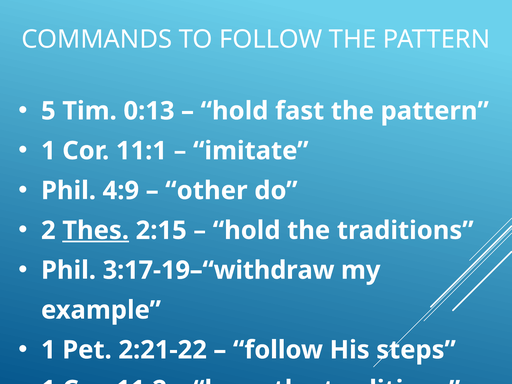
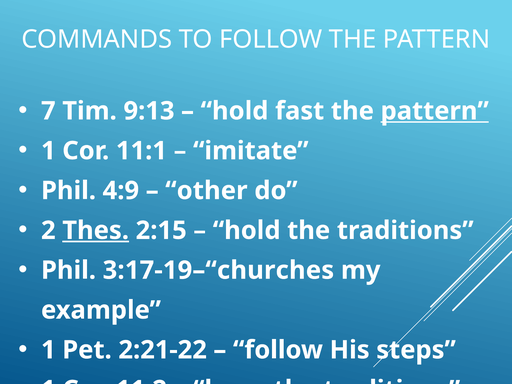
5: 5 -> 7 (48, 111)
0:13: 0:13 -> 9:13 (149, 111)
pattern underline: none -> present (435, 111)
3:17-19–“withdraw: 3:17-19–“withdraw -> 3:17-19–“churches (218, 270)
